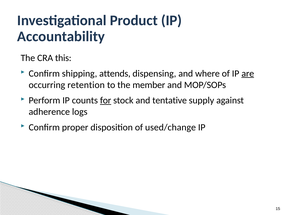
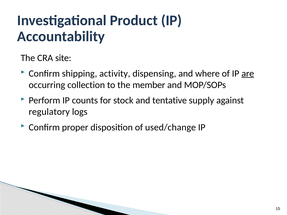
this: this -> site (63, 58)
attends: attends -> activity (115, 74)
retention: retention -> collection (86, 85)
for underline: present -> none (106, 100)
adherence: adherence -> regulatory (49, 112)
